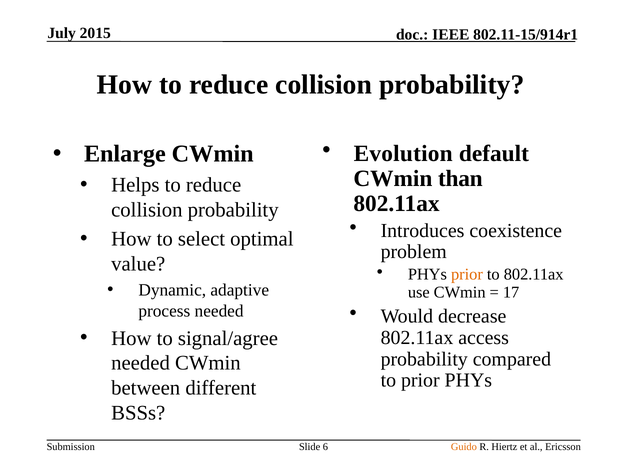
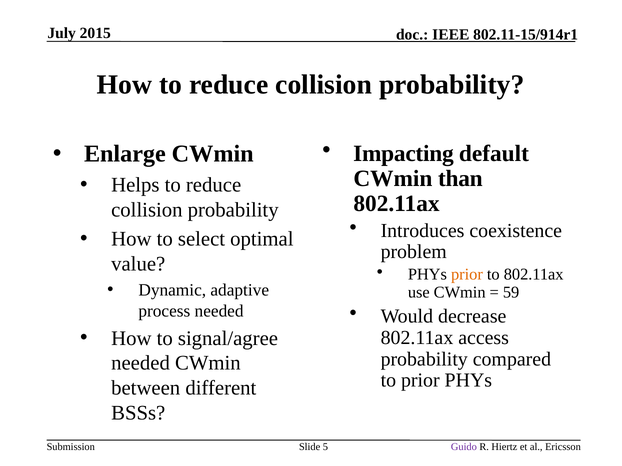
Evolution: Evolution -> Impacting (403, 154)
17: 17 -> 59 (511, 293)
6: 6 -> 5 (325, 447)
Guido colour: orange -> purple (464, 447)
